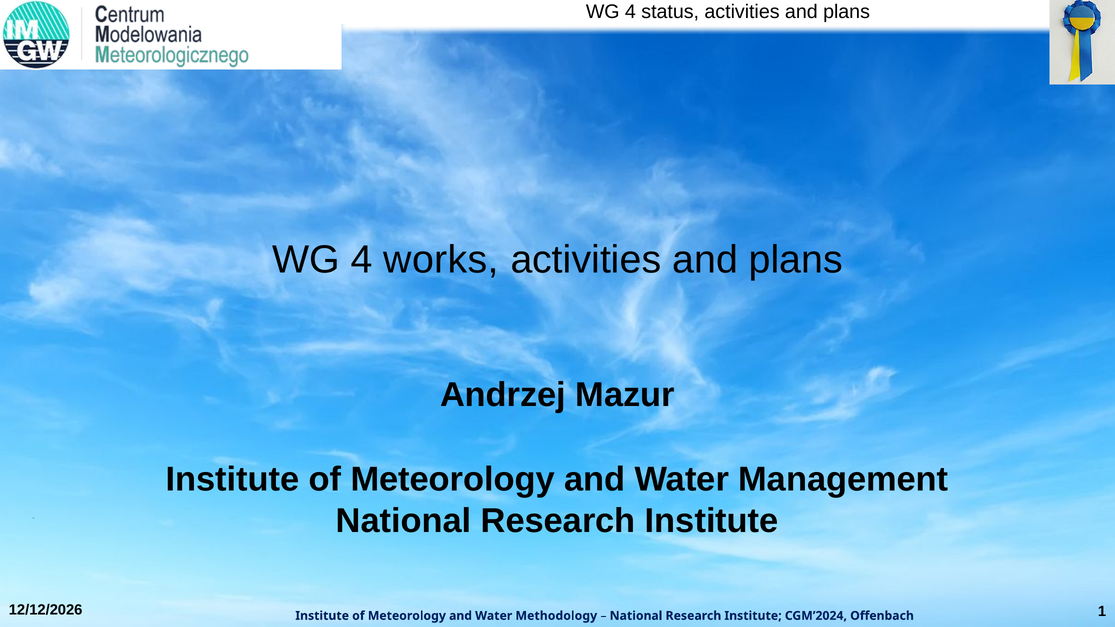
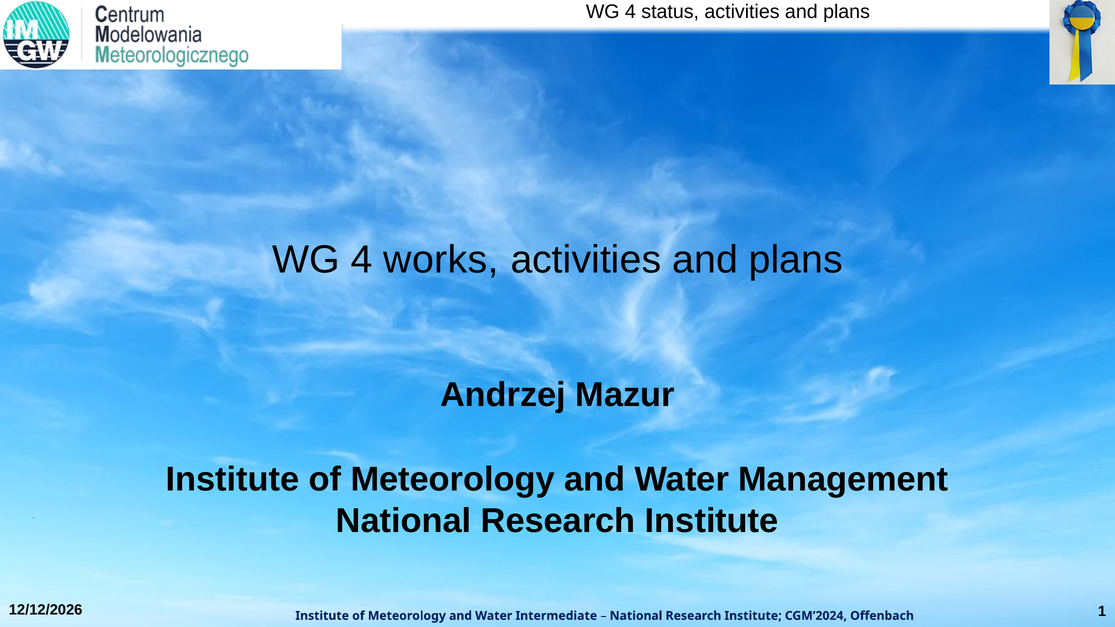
Methodology: Methodology -> Intermediate (556, 616)
